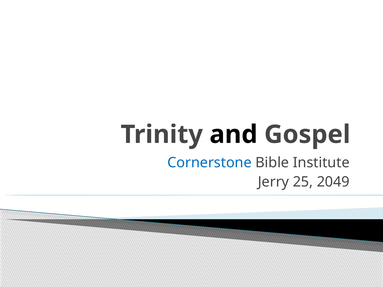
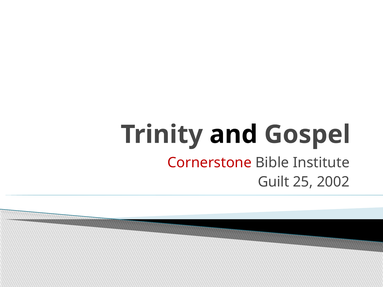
Cornerstone colour: blue -> red (210, 163)
Jerry: Jerry -> Guilt (273, 182)
2049: 2049 -> 2002 (333, 182)
